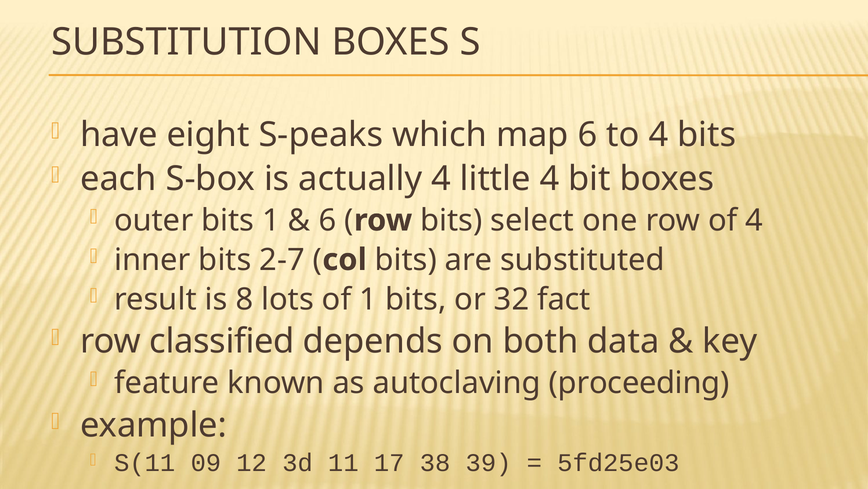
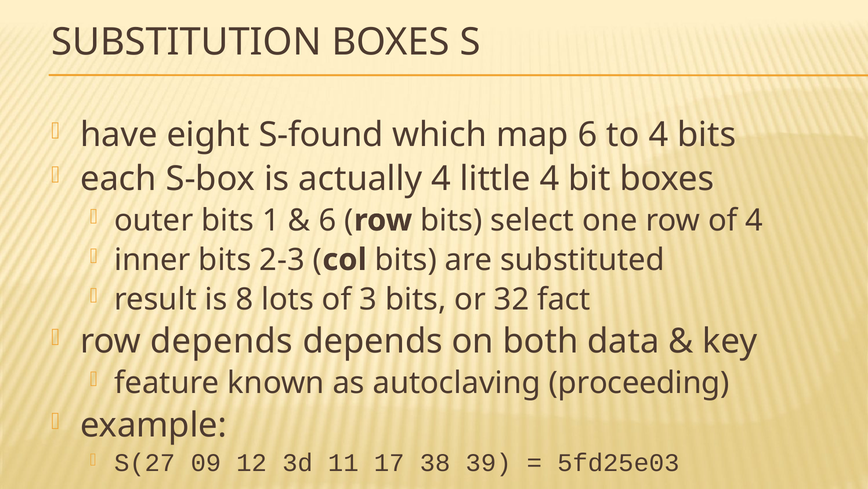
S-peaks: S-peaks -> S-found (321, 135)
2-7: 2-7 -> 2-3 (282, 260)
of 1: 1 -> 3 (368, 300)
row classified: classified -> depends (222, 342)
S(11: S(11 -> S(27 (145, 463)
